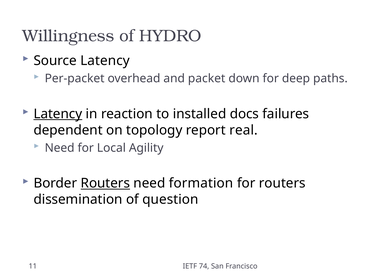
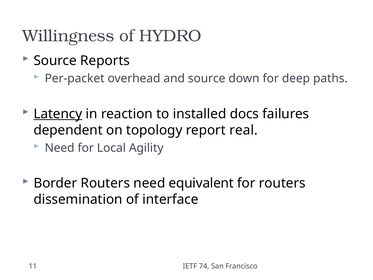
Source Latency: Latency -> Reports (105, 61)
and packet: packet -> source (207, 78)
Routers underline: present -> none (105, 183)
formation: formation -> equivalent (201, 183)
question: question -> interface (170, 199)
